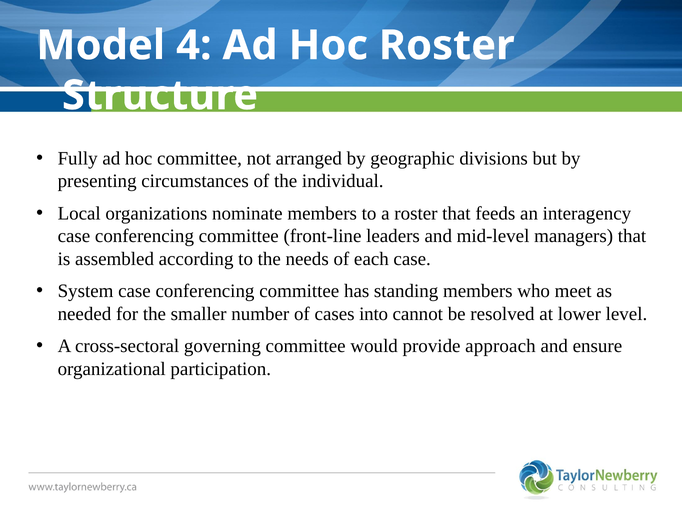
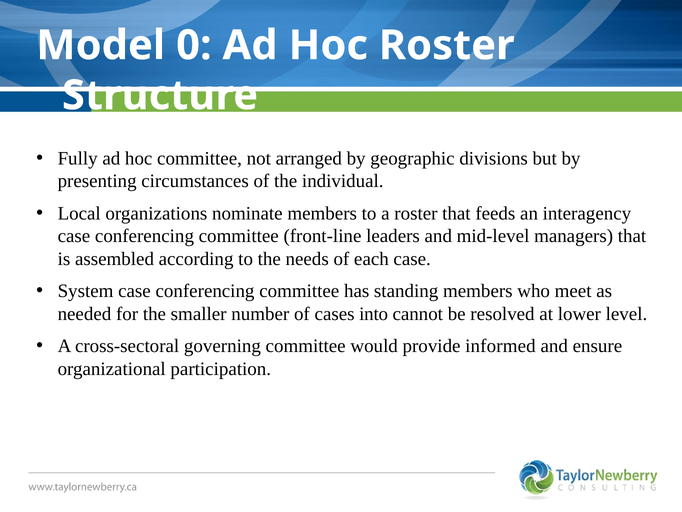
4: 4 -> 0 (194, 45)
approach: approach -> informed (500, 346)
